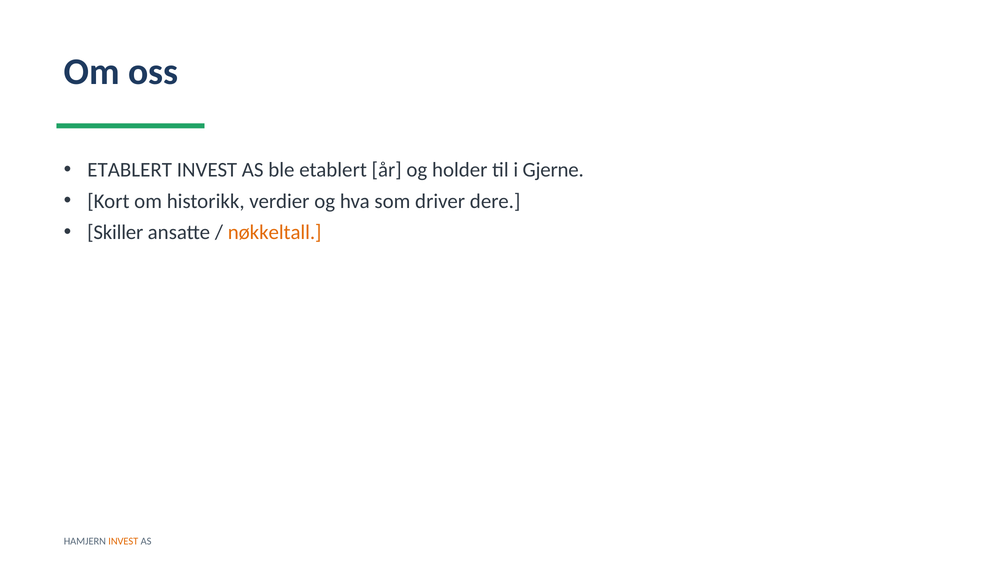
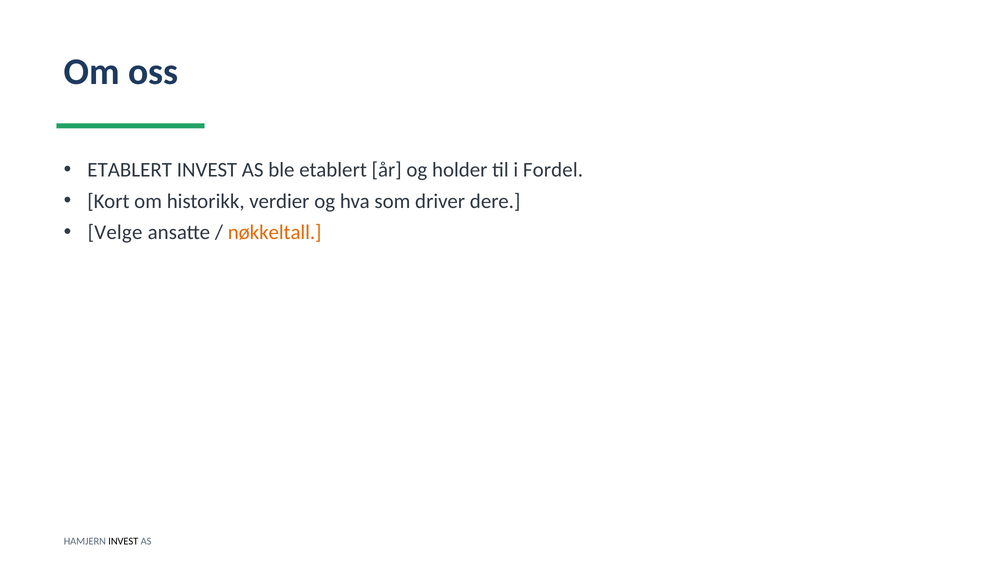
Gjerne: Gjerne -> Fordel (553, 170)
Skiller: Skiller -> Velge (115, 233)
INVEST colour: orange -> black (123, 541)
